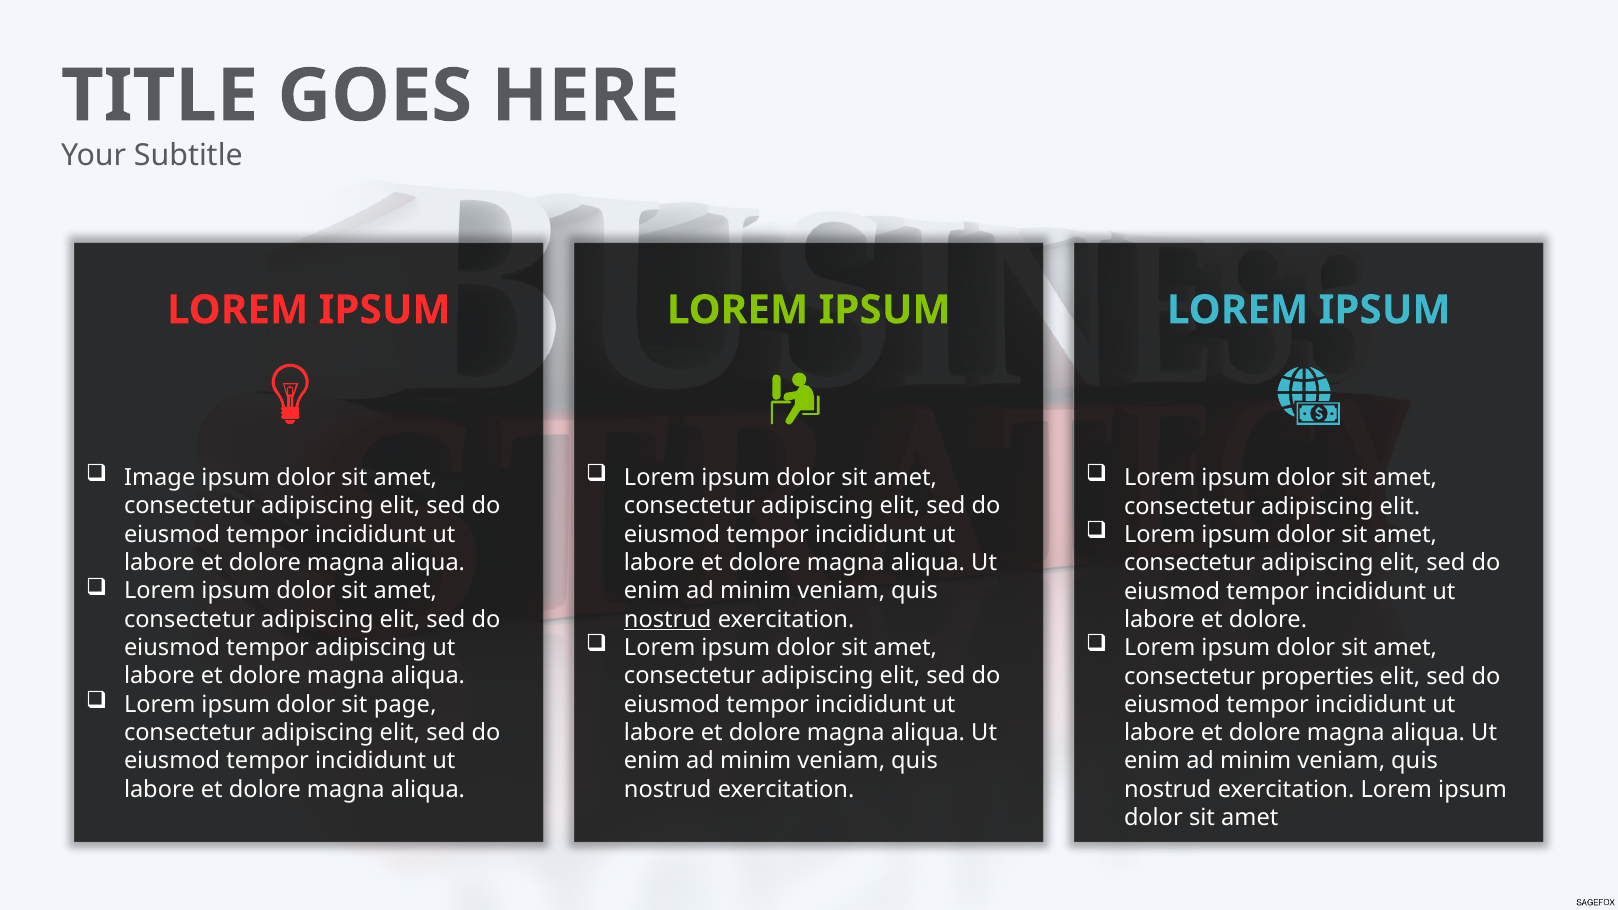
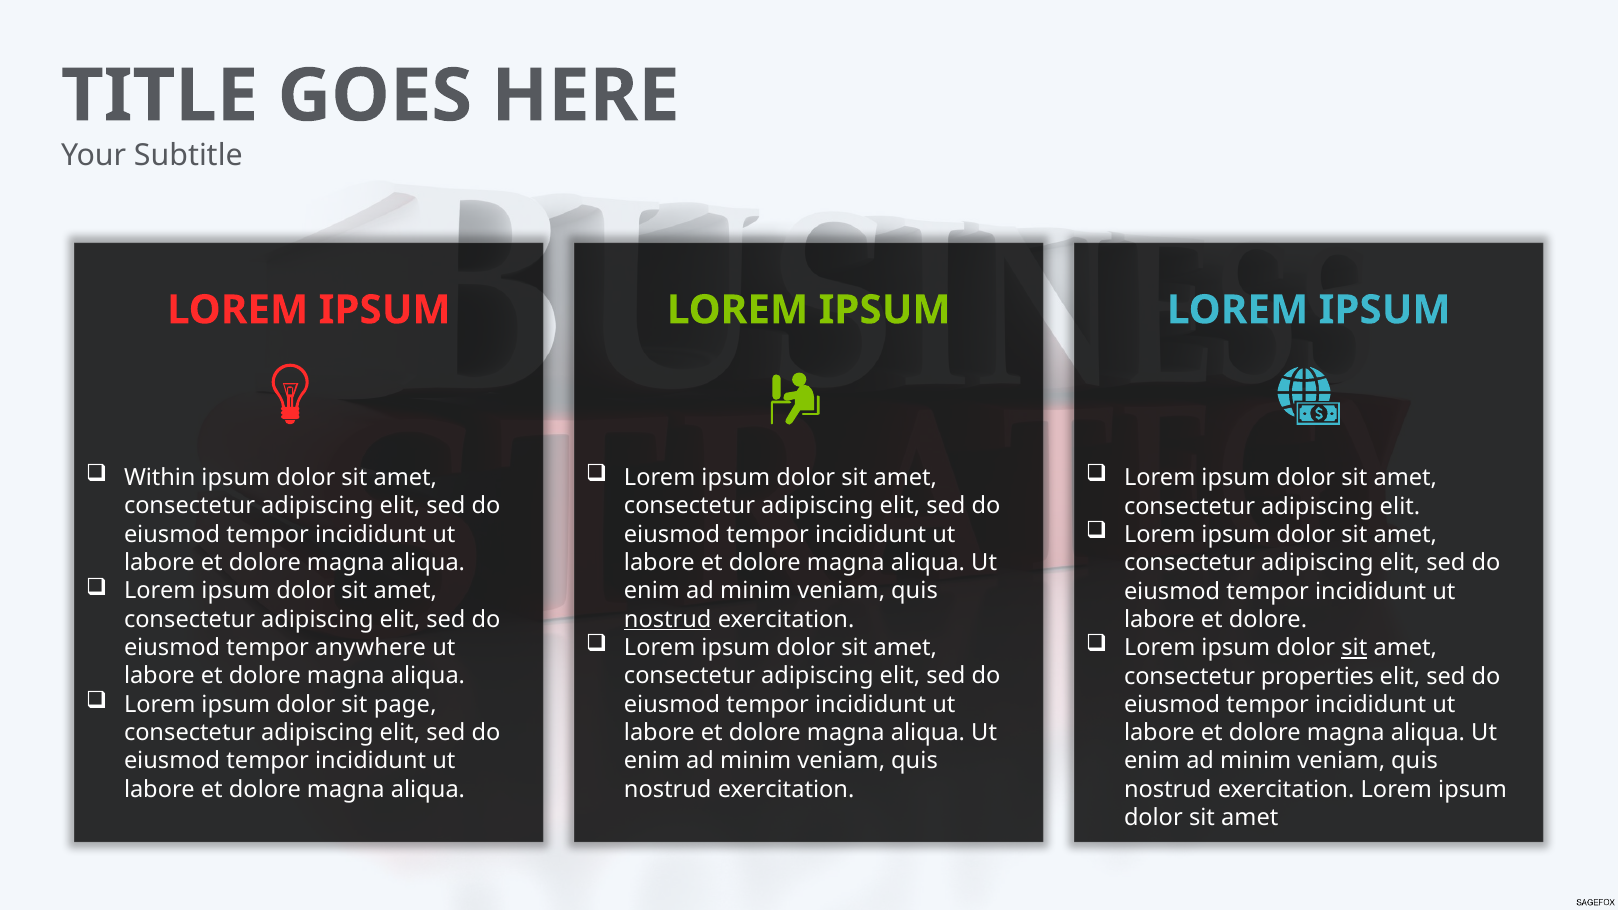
Image: Image -> Within (160, 478)
sit underline: none -> present (1354, 648)
tempor adipiscing: adipiscing -> anywhere (371, 648)
